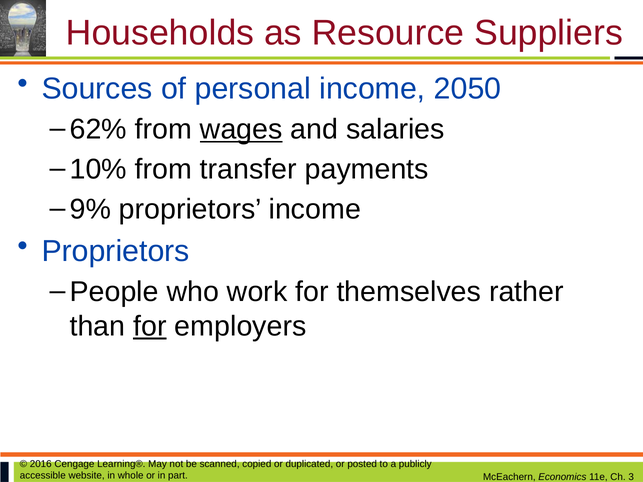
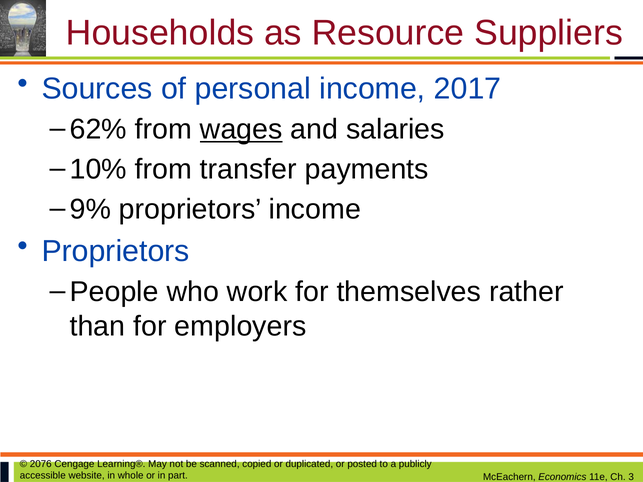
2050: 2050 -> 2017 (468, 89)
for underline: present -> none (150, 326)
2016: 2016 -> 2076 (41, 464)
